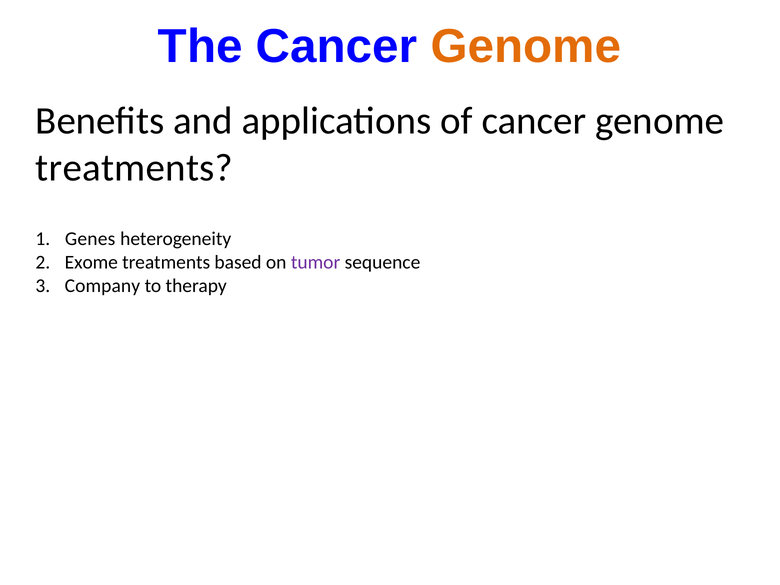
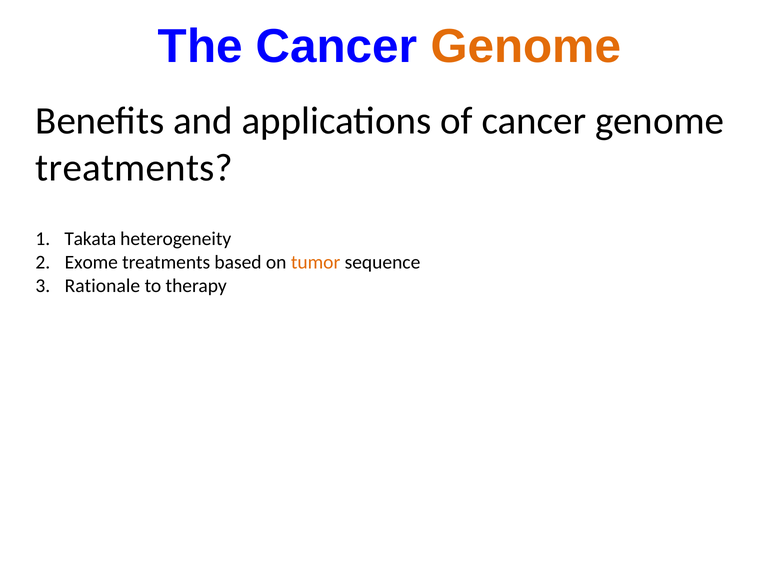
Genes: Genes -> Takata (90, 239)
tumor colour: purple -> orange (316, 262)
Company: Company -> Rationale (102, 286)
